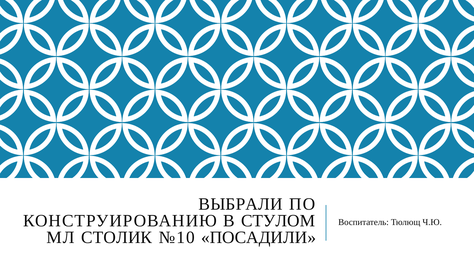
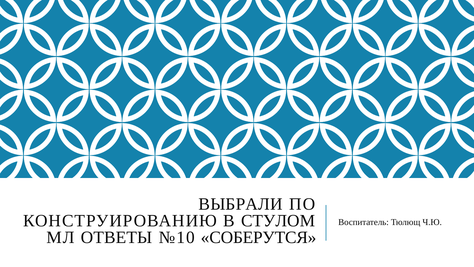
СТОЛИК: СТОЛИК -> ОТВЕТЫ (117, 237)
ПОСАДИЛИ: ПОСАДИЛИ -> СОБЕРУТСЯ (259, 237)
